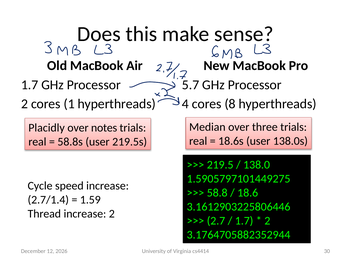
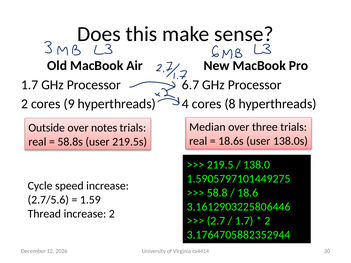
5.7: 5.7 -> 6.7 (191, 85)
1: 1 -> 9 (69, 104)
Placidly: Placidly -> Outside (47, 128)
2.7/1.4: 2.7/1.4 -> 2.7/5.6 (48, 200)
